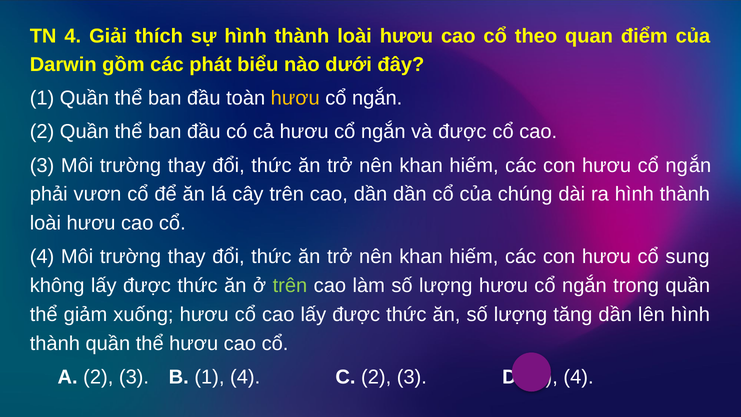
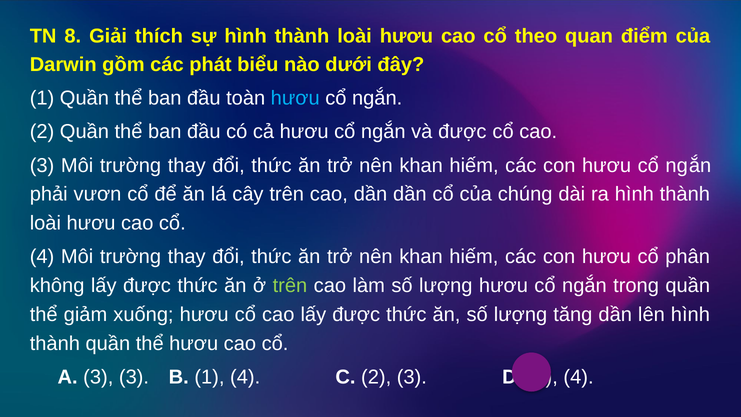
TN 4: 4 -> 8 (73, 36)
hươu colour: yellow -> light blue (295, 98)
sung: sung -> phân (688, 257)
Α 2: 2 -> 3 (98, 377)
